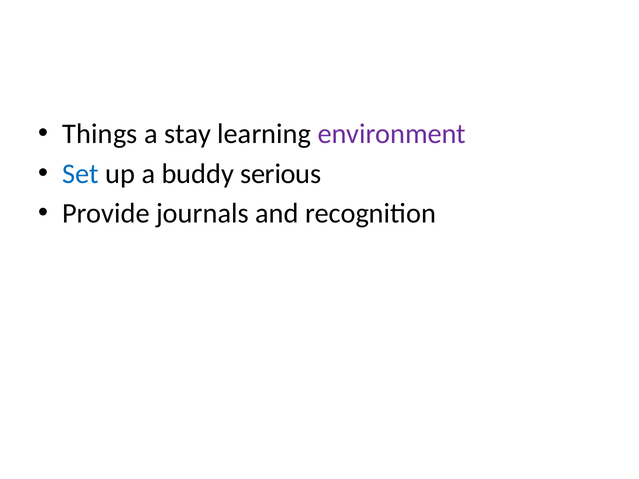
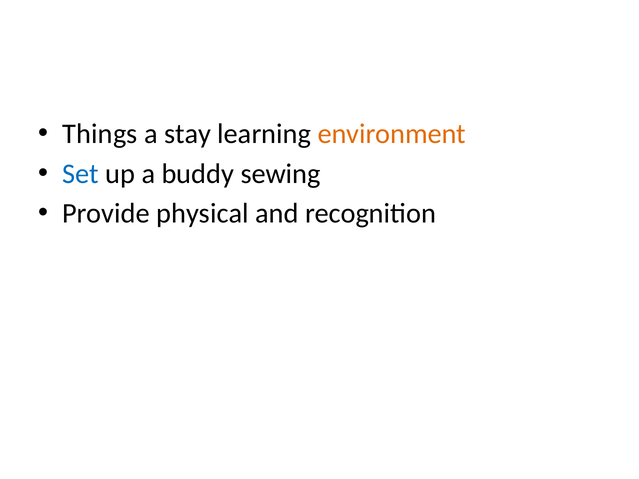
environment colour: purple -> orange (392, 134)
serious: serious -> sewing (281, 174)
journals: journals -> physical (202, 214)
